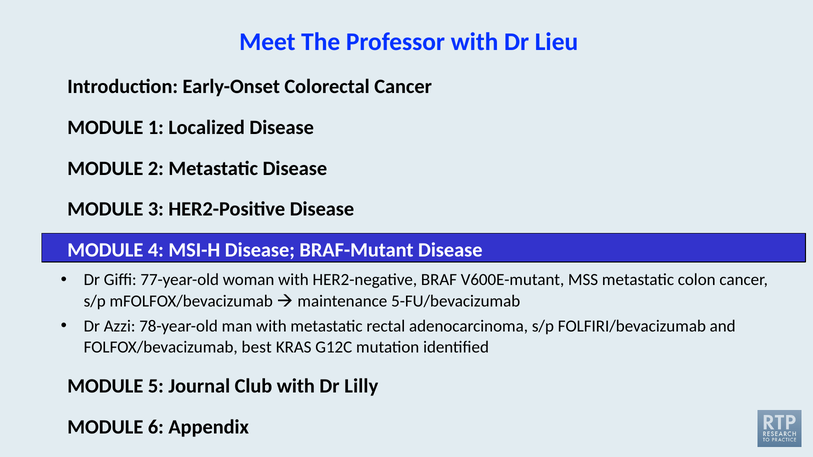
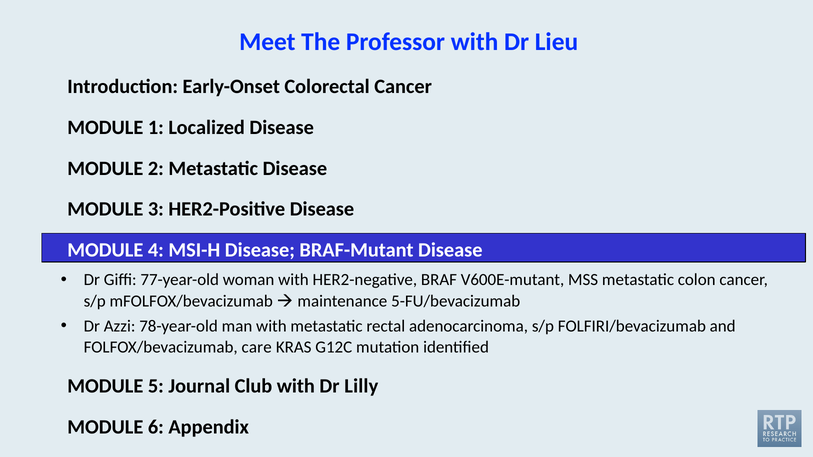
best: best -> care (257, 347)
